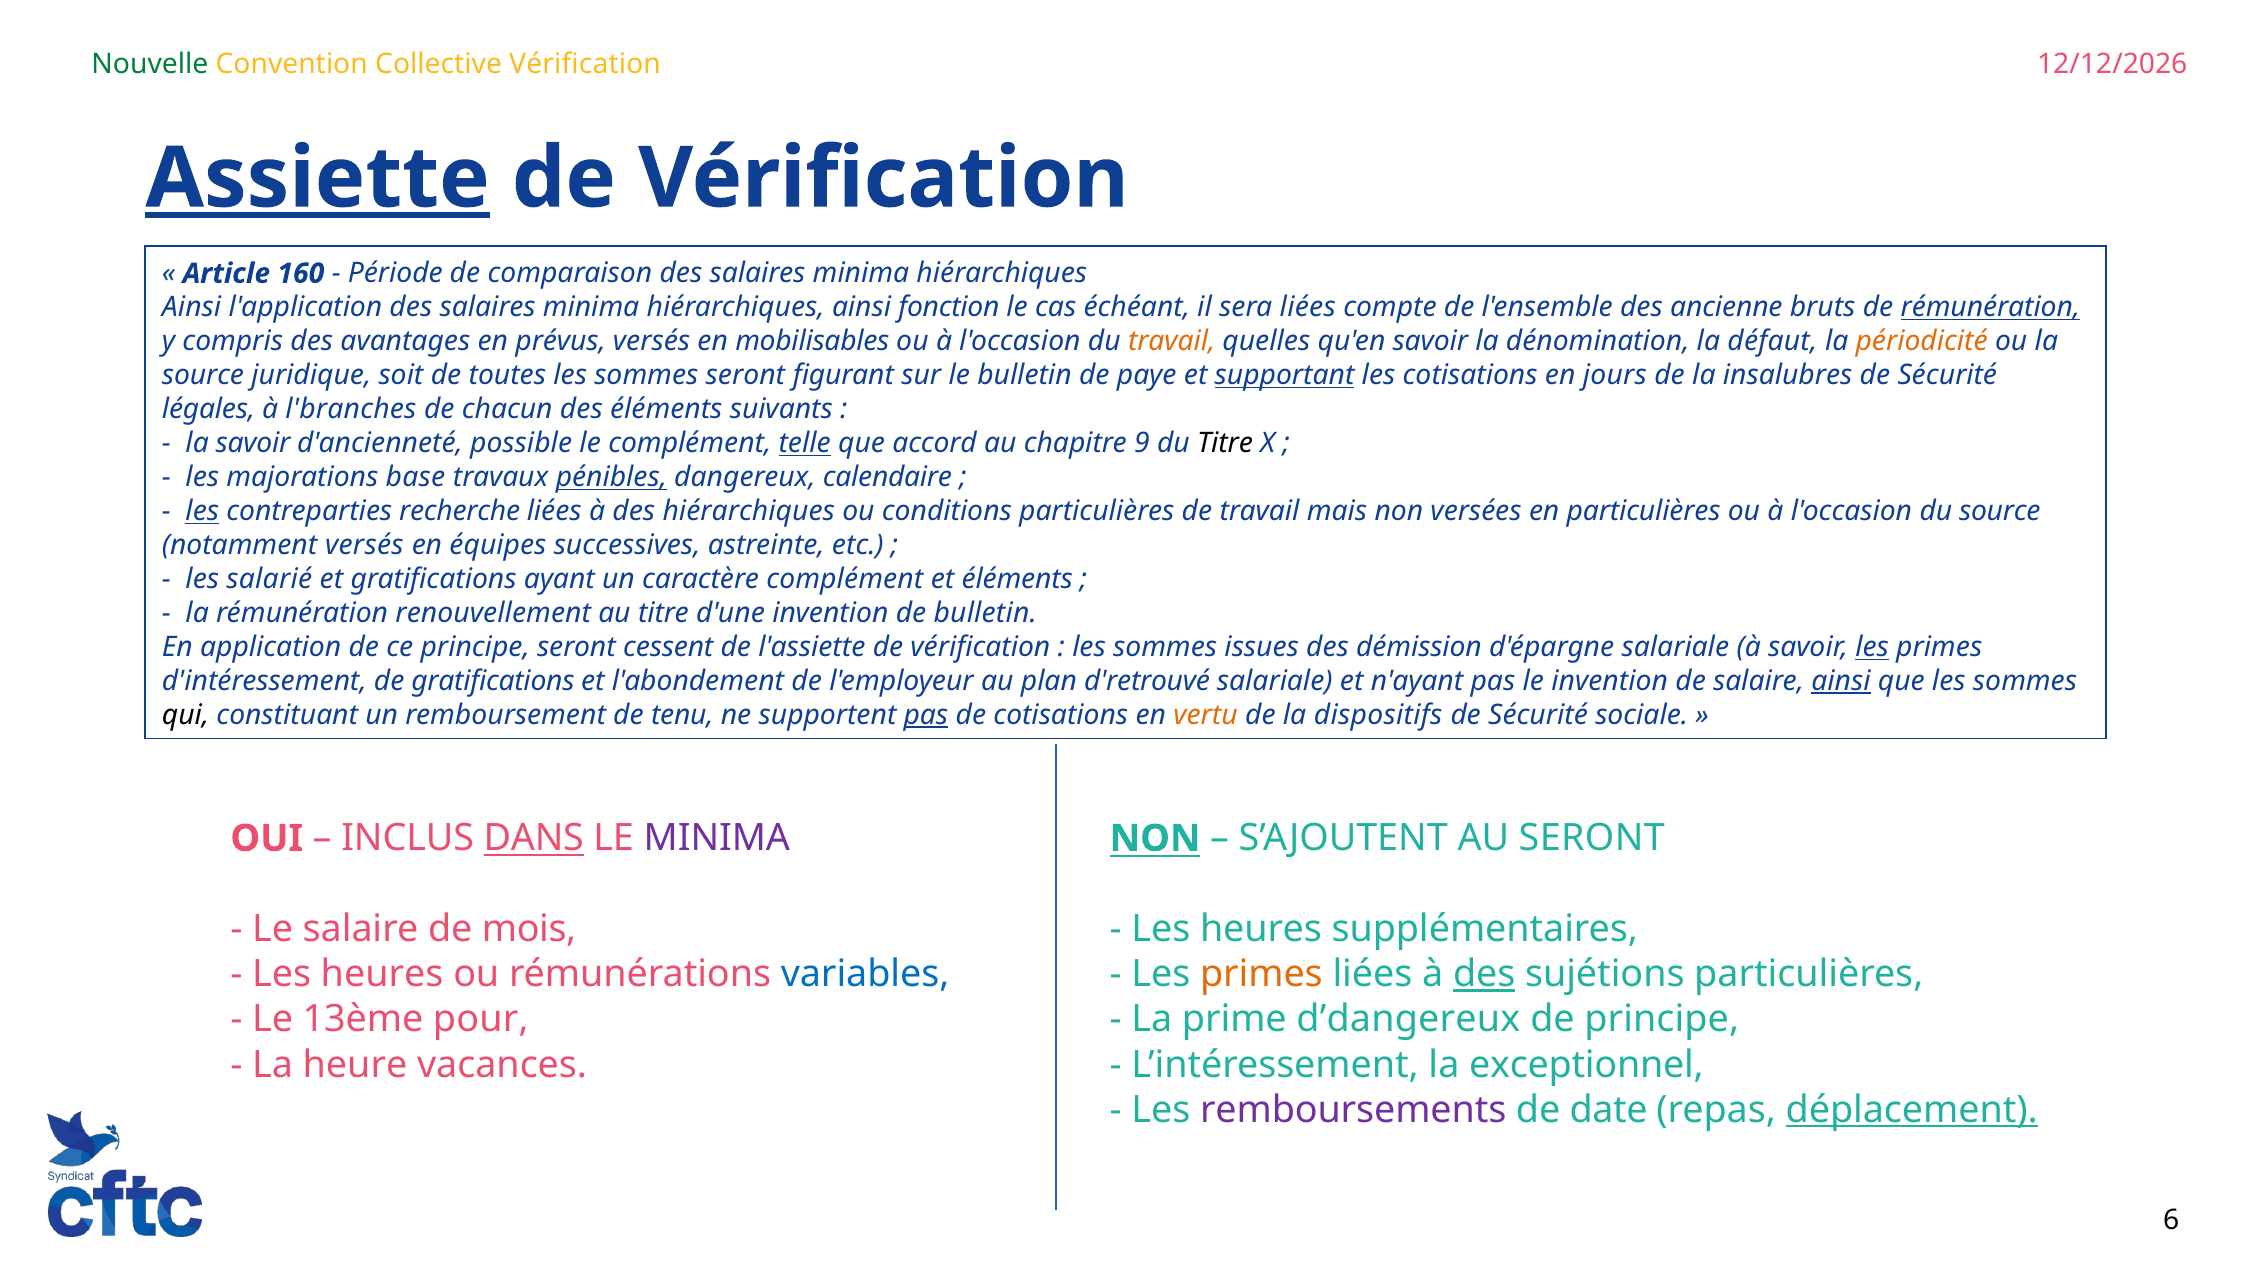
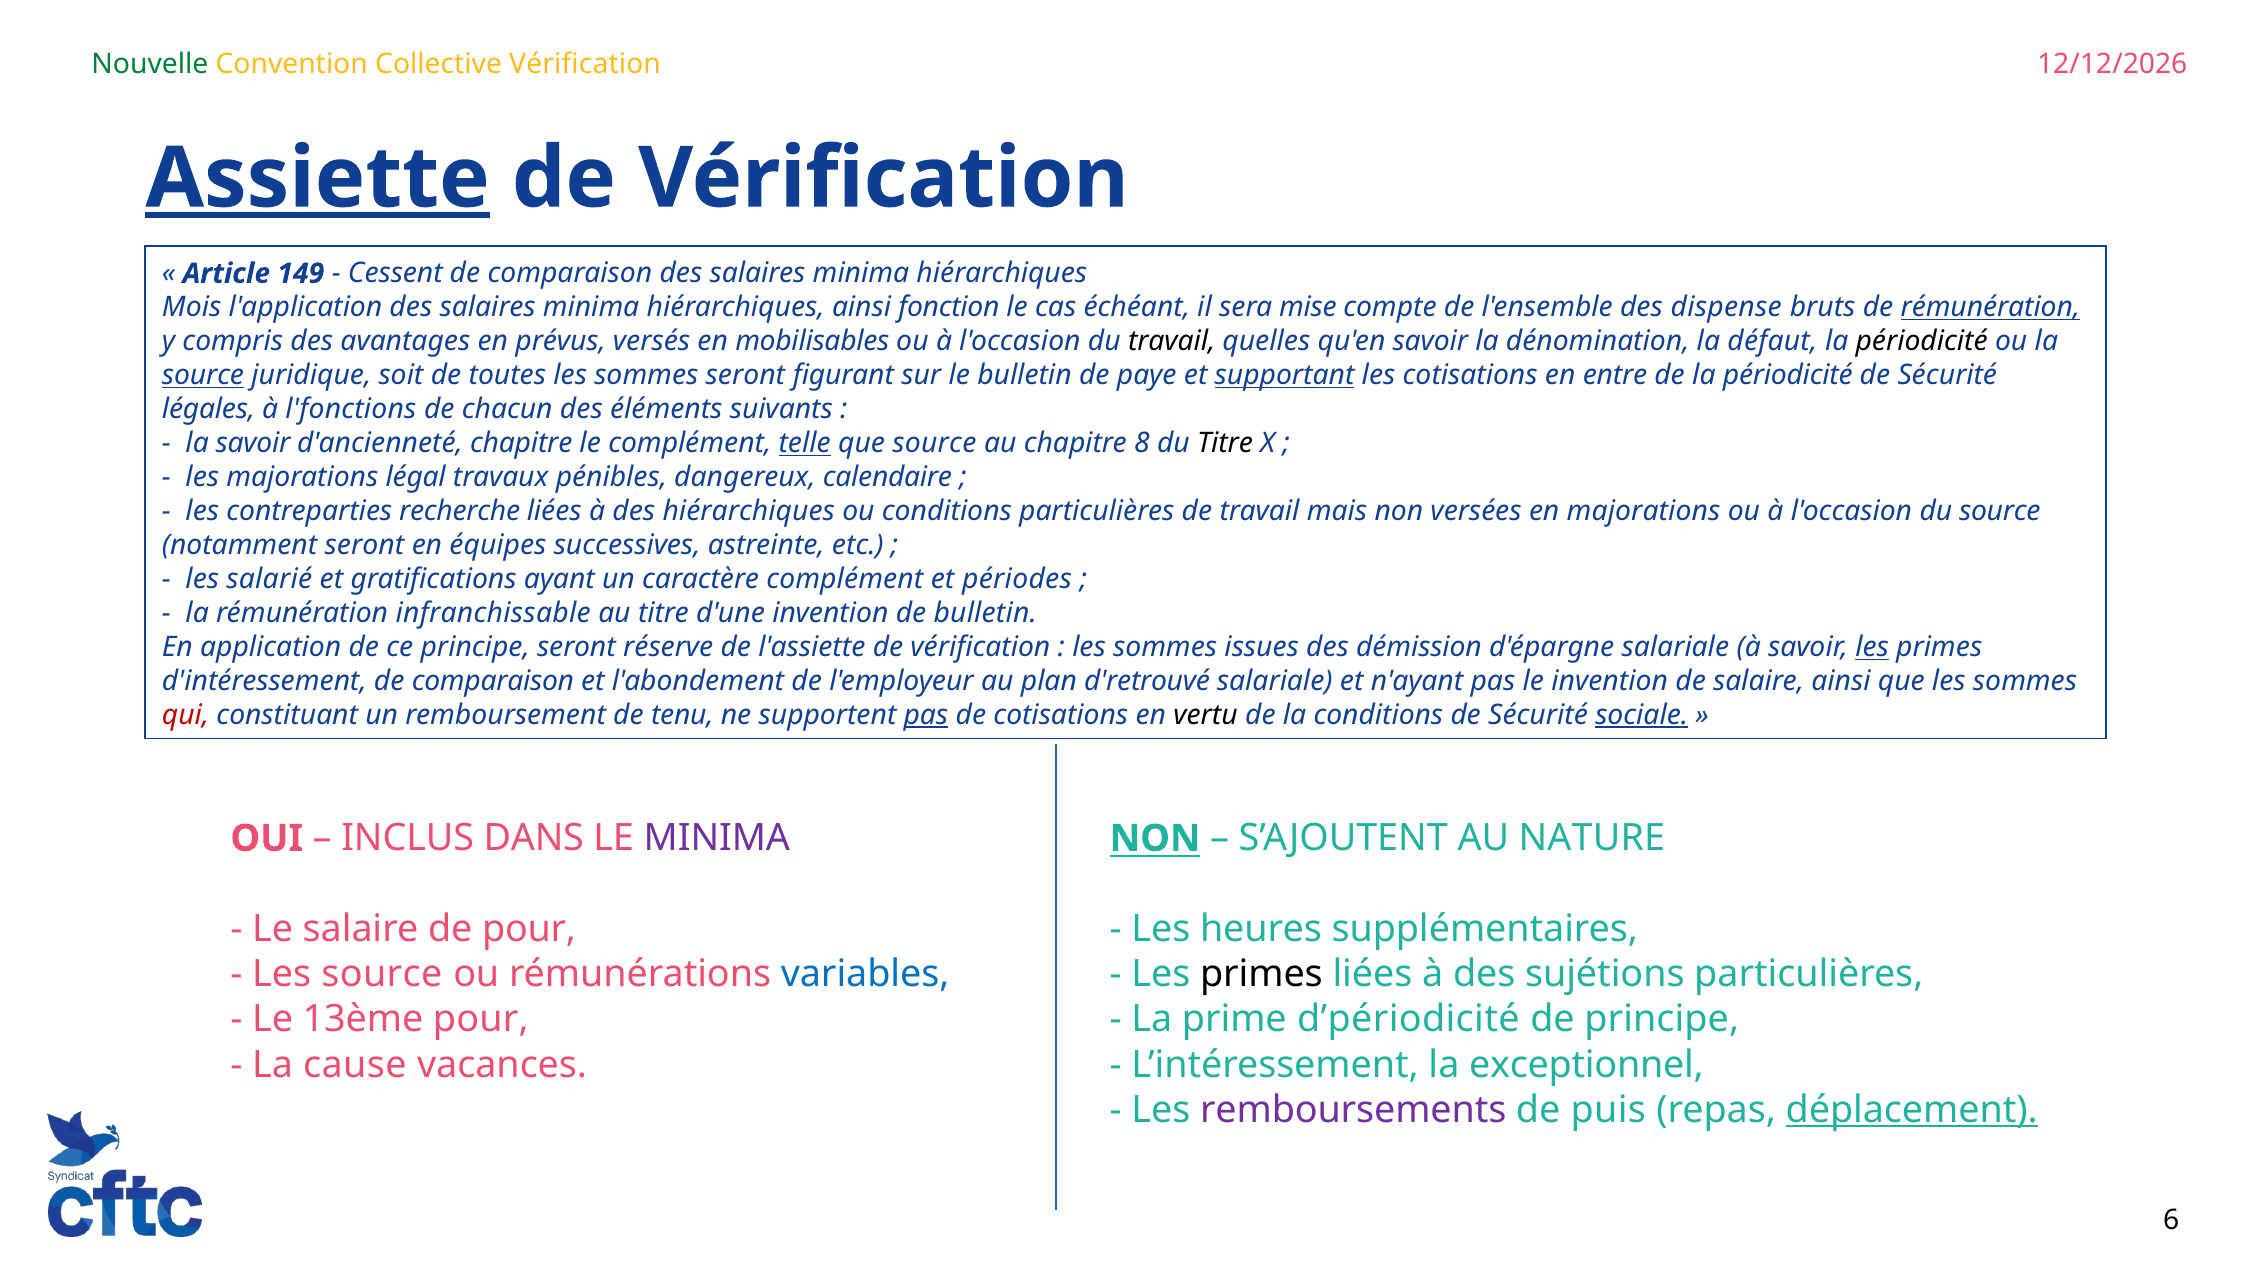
160: 160 -> 149 (301, 273)
Période: Période -> Cessent (395, 273)
Ainsi: Ainsi -> Mois (192, 307)
sera liées: liées -> mise (1308, 307)
ancienne: ancienne -> dispense (1726, 307)
travail colour: orange -> black (1172, 341)
périodicité colour: orange -> black (1922, 341)
source underline: none -> present (203, 375)
jours: jours -> entre (1615, 375)
de la insalubres: insalubres -> périodicité (1788, 375)
l'branches: l'branches -> l'fonctions (351, 409)
d'ancienneté possible: possible -> chapitre (521, 443)
que accord: accord -> source (934, 443)
9: 9 -> 8 (1142, 443)
base: base -> légal (416, 477)
pénibles underline: present -> none (611, 477)
les underline: present -> none (202, 511)
en particulières: particulières -> majorations (1644, 511)
notamment versés: versés -> seront (364, 545)
et éléments: éléments -> périodes (1017, 579)
renouvellement: renouvellement -> infranchissable (493, 613)
cessent: cessent -> réserve (668, 647)
d'intéressement de gratifications: gratifications -> comparaison (493, 681)
ainsi underline: present -> none (1841, 681)
qui colour: black -> red (186, 715)
vertu colour: orange -> black (1206, 715)
la dispositifs: dispositifs -> conditions (1378, 715)
sociale underline: none -> present (1642, 715)
DANS underline: present -> none (534, 838)
AU SERONT: SERONT -> NATURE (1592, 838)
de mois: mois -> pour (529, 929)
heures: heures -> source (382, 974)
primes colour: orange -> black (1261, 974)
des underline: present -> none (1484, 974)
d’dangereux: d’dangereux -> d’périodicité (1408, 1020)
heure: heure -> cause (355, 1065)
date: date -> puis (1608, 1110)
